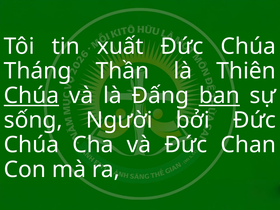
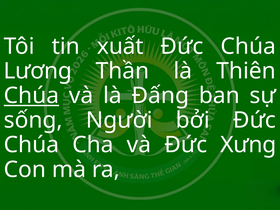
Tháng: Tháng -> Lương (38, 71)
ban underline: present -> none (219, 96)
Chan: Chan -> Xưng (248, 145)
